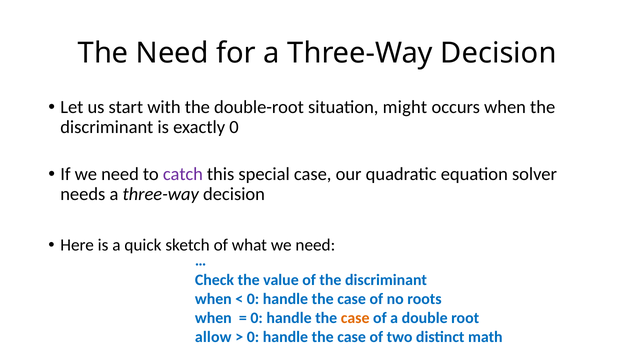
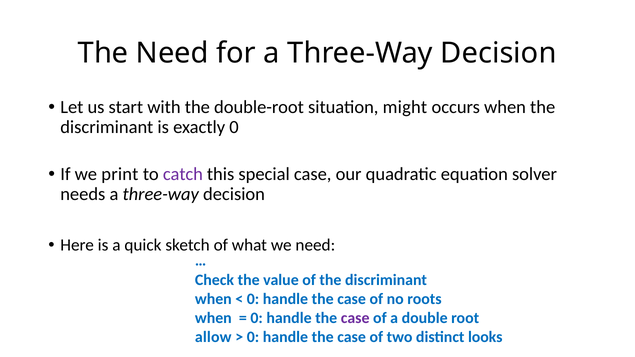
If we need: need -> print (120, 174)
case colour: orange -> purple (355, 318)
math: math -> looks (485, 337)
